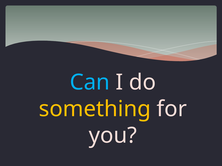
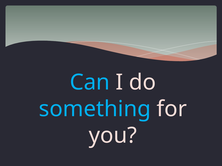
something colour: yellow -> light blue (95, 109)
